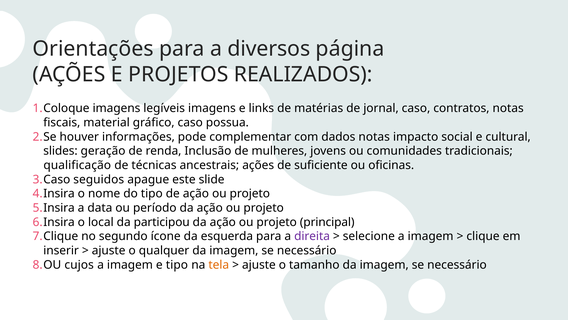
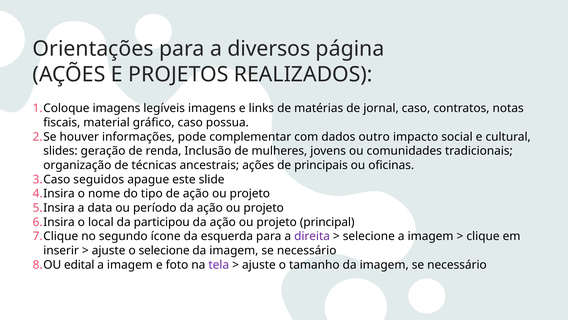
dados notas: notas -> outro (374, 137)
qualificação: qualificação -> organização (77, 165)
suficiente: suficiente -> principais (321, 165)
o qualquer: qualquer -> selecione (164, 250)
cujos: cujos -> edital (79, 264)
e tipo: tipo -> foto (177, 264)
tela colour: orange -> purple (219, 264)
